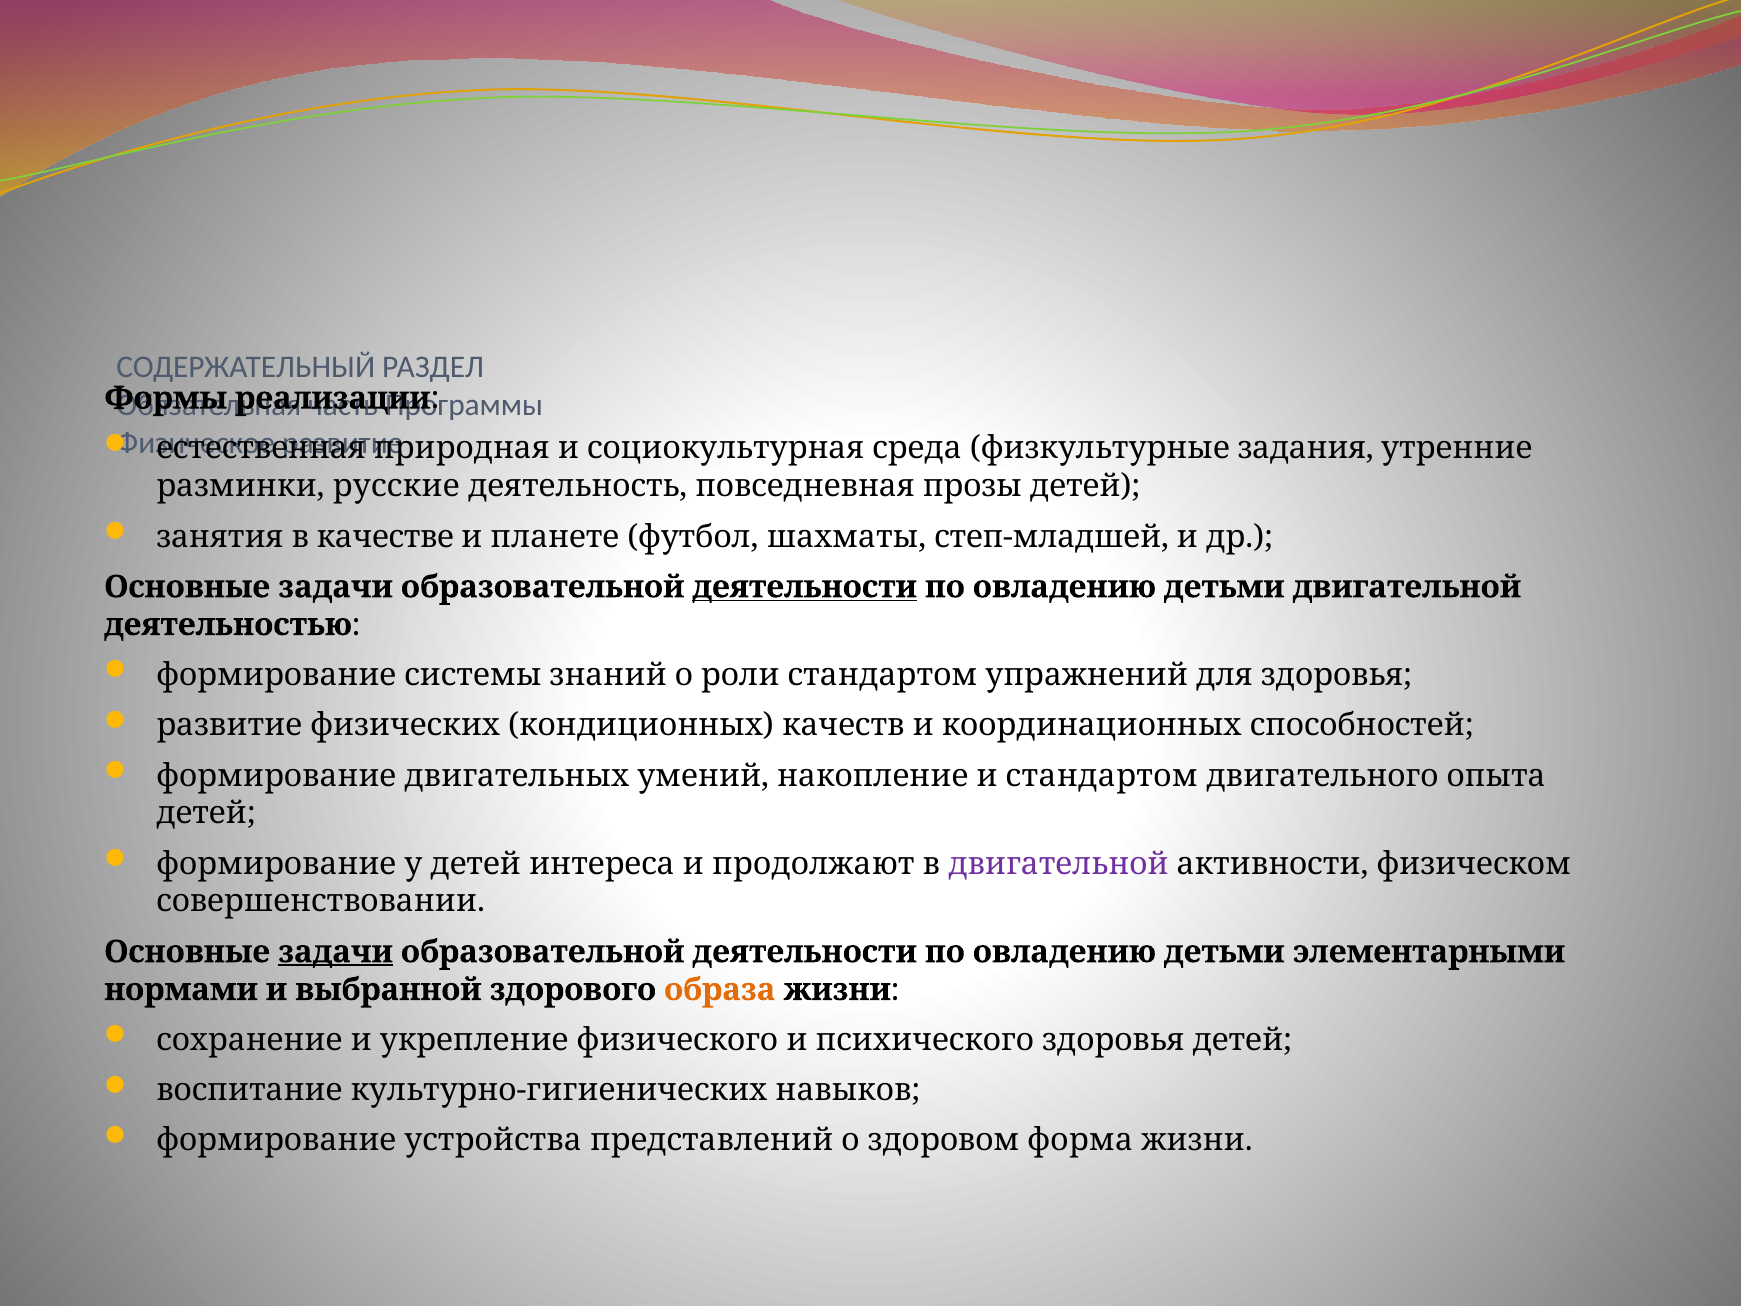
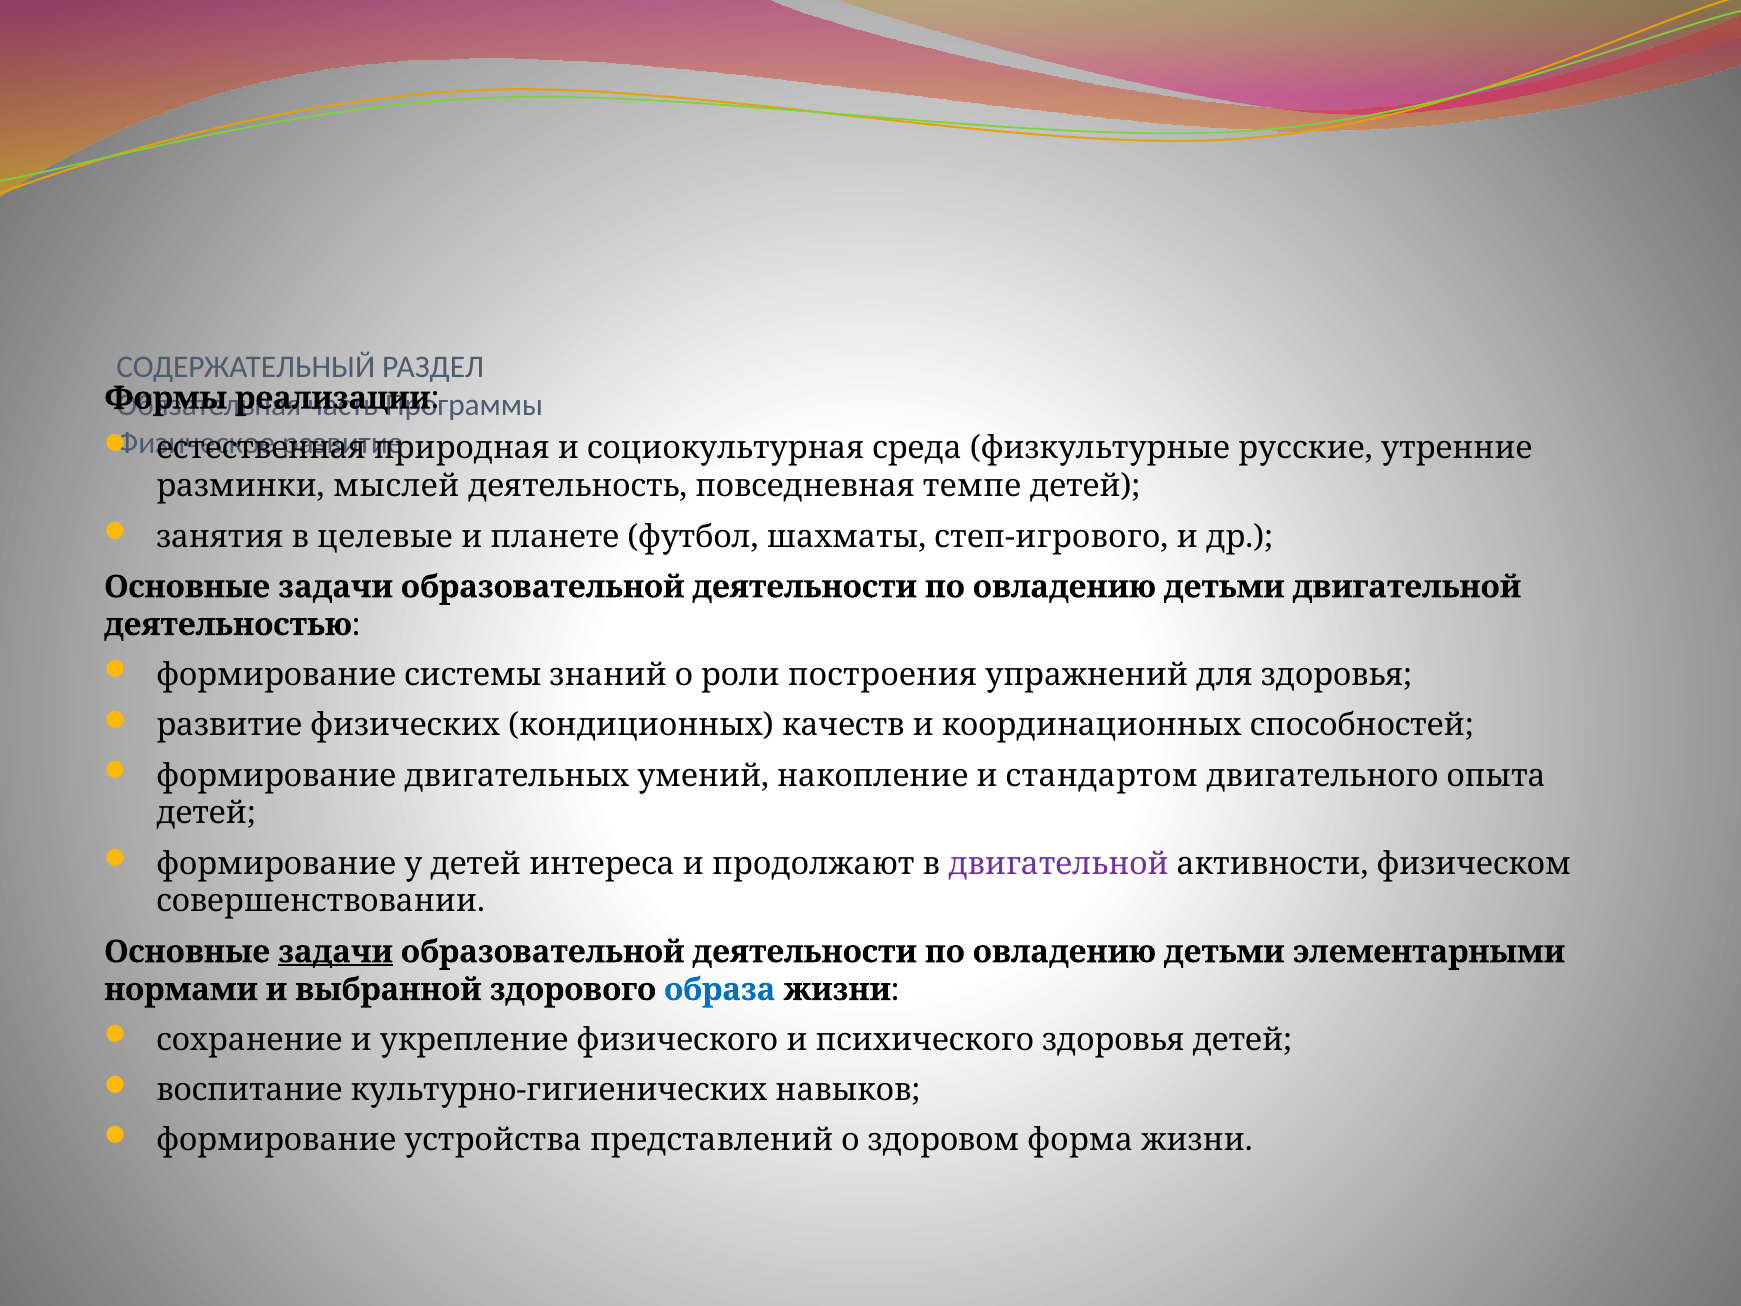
задания: задания -> русские (1305, 448)
русские: русские -> мыслей (396, 486)
прозы: прозы -> темпе (972, 486)
качестве: качестве -> целевые (385, 537)
степ-младшей: степ-младшей -> степ-игрового (1051, 537)
деятельности underline: present -> none (805, 587)
роли стандартом: стандартом -> построения (882, 675)
образа colour: orange -> blue (720, 989)
